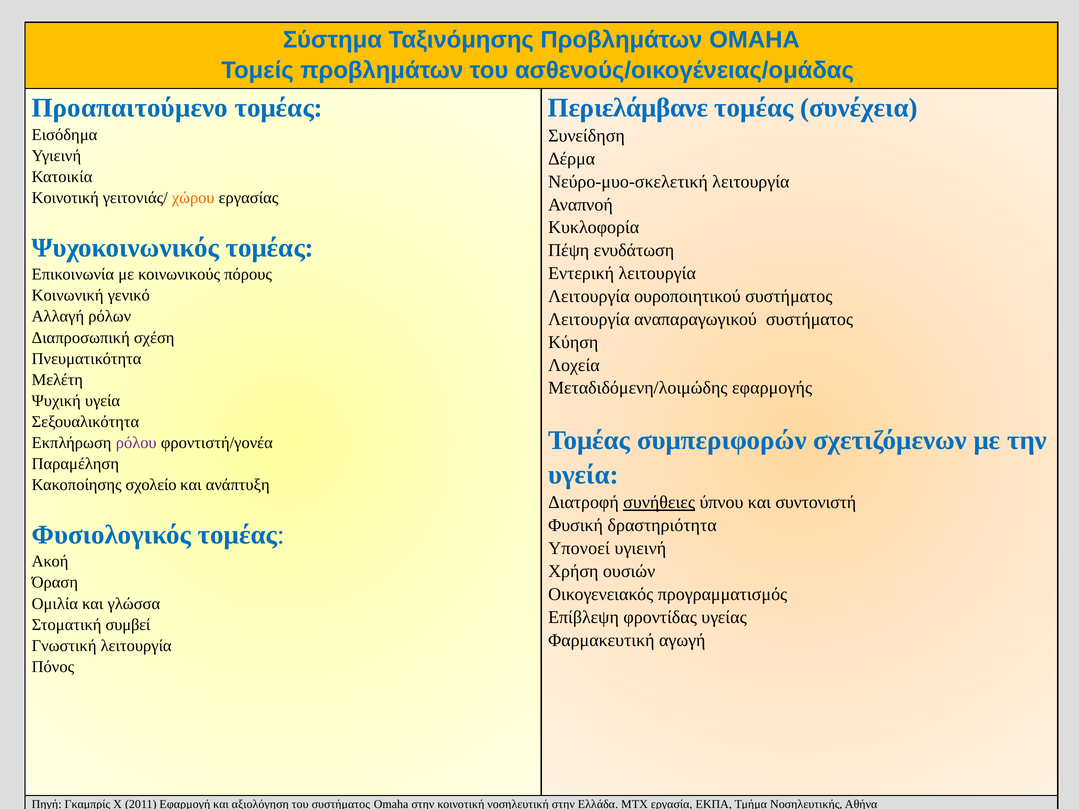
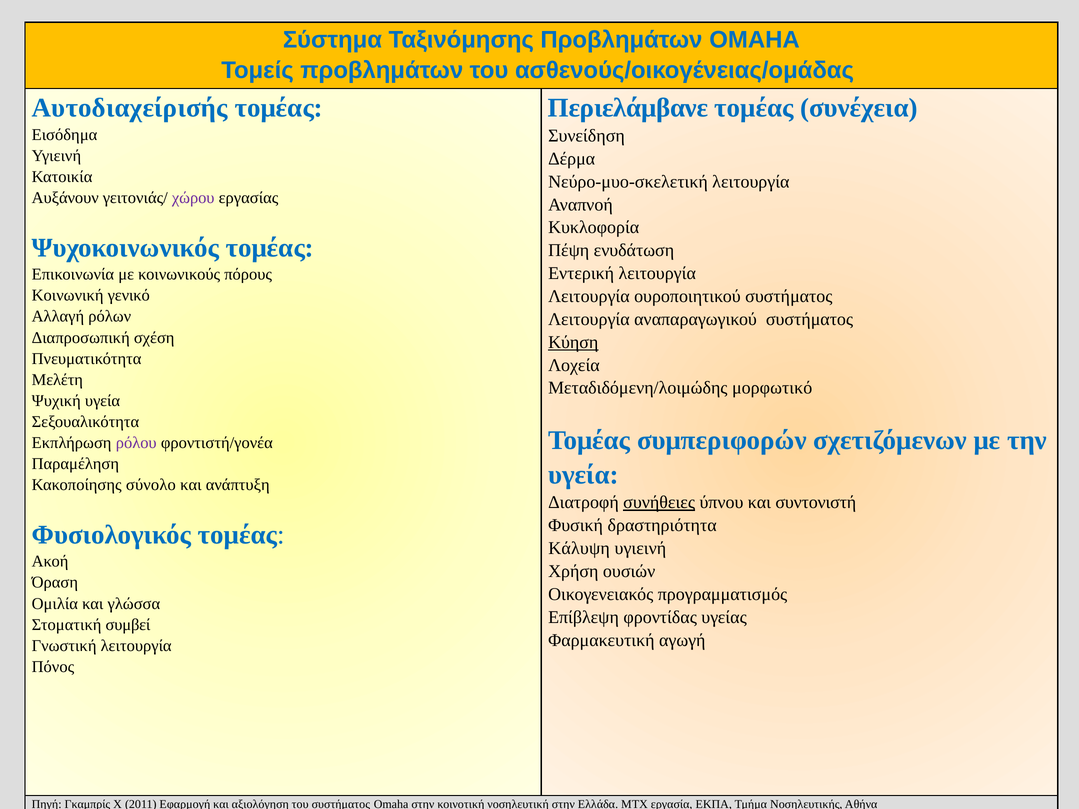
Προαπαιτούμενο: Προαπαιτούμενο -> Αυτοδιαχείρισής (130, 108)
Κοινοτική: Κοινοτική -> Αυξάνουν (65, 198)
χώρου colour: orange -> purple (193, 198)
Κύηση underline: none -> present (573, 342)
εφαρμογής: εφαρμογής -> μορφωτικό (772, 388)
σχολείο: σχολείο -> σύνολο (151, 485)
Υπονοεί: Υπονοεί -> Κάλυψη (579, 549)
